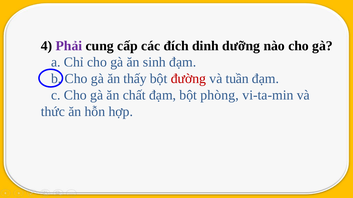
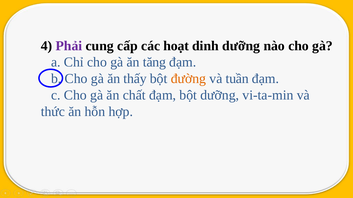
đích: đích -> hoạt (176, 46)
sinh: sinh -> tăng (154, 62)
đường colour: red -> orange (188, 79)
bột phòng: phòng -> dưỡng (220, 95)
